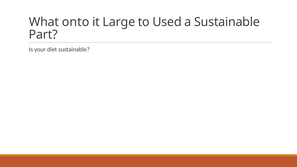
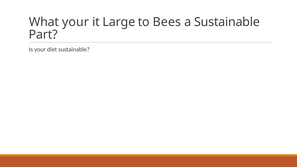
What onto: onto -> your (76, 22)
Used: Used -> Bees (167, 22)
